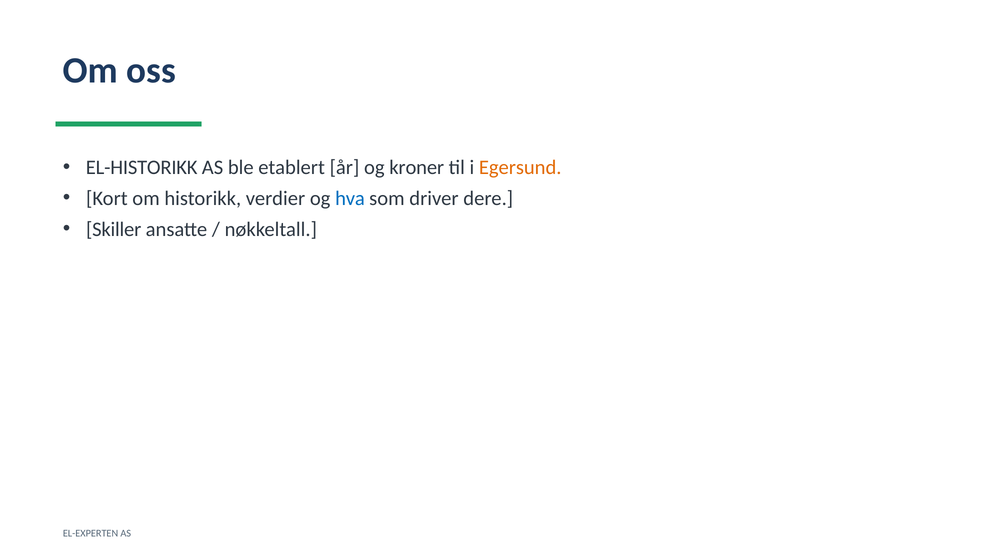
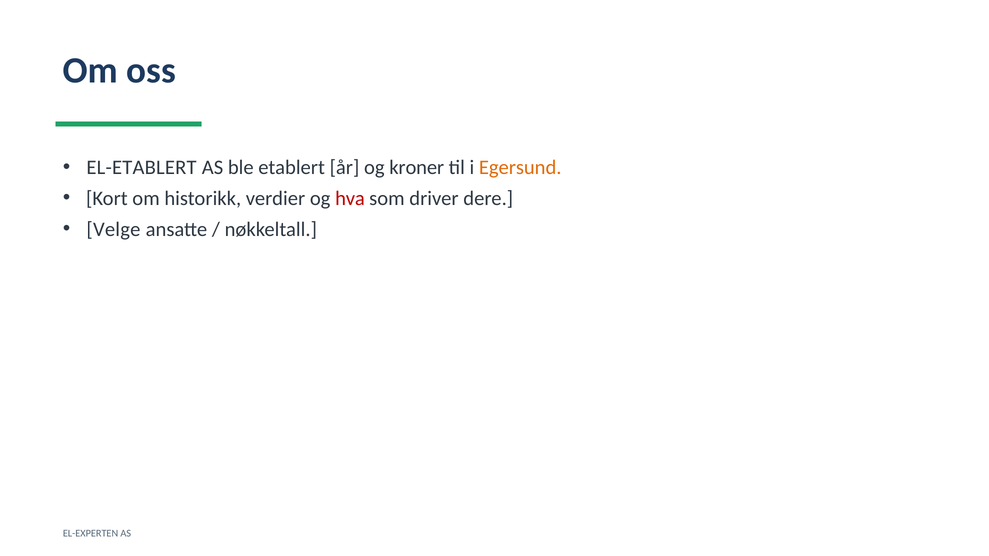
EL-HISTORIKK: EL-HISTORIKK -> EL-ETABLERT (141, 168)
hva colour: blue -> red (350, 198)
Skiller: Skiller -> Velge (113, 229)
